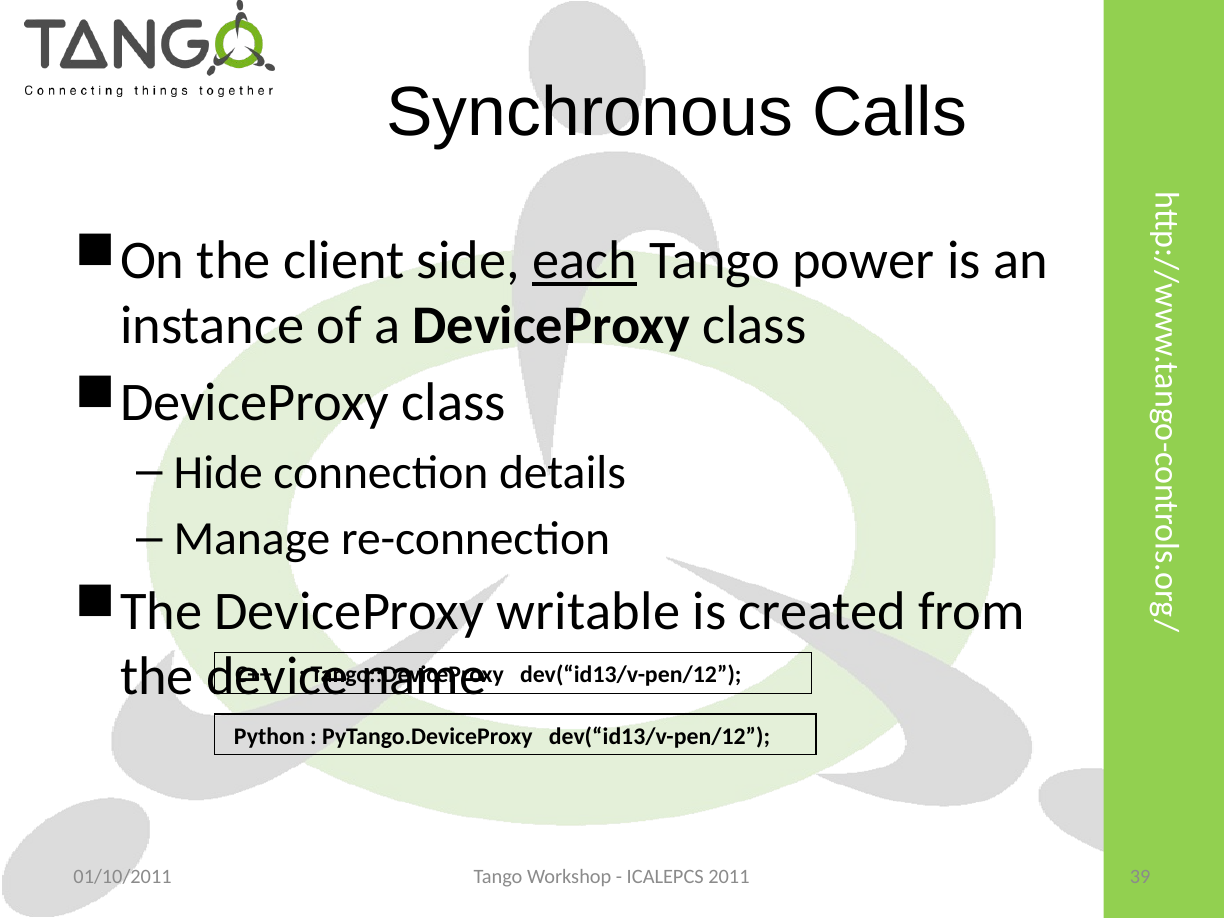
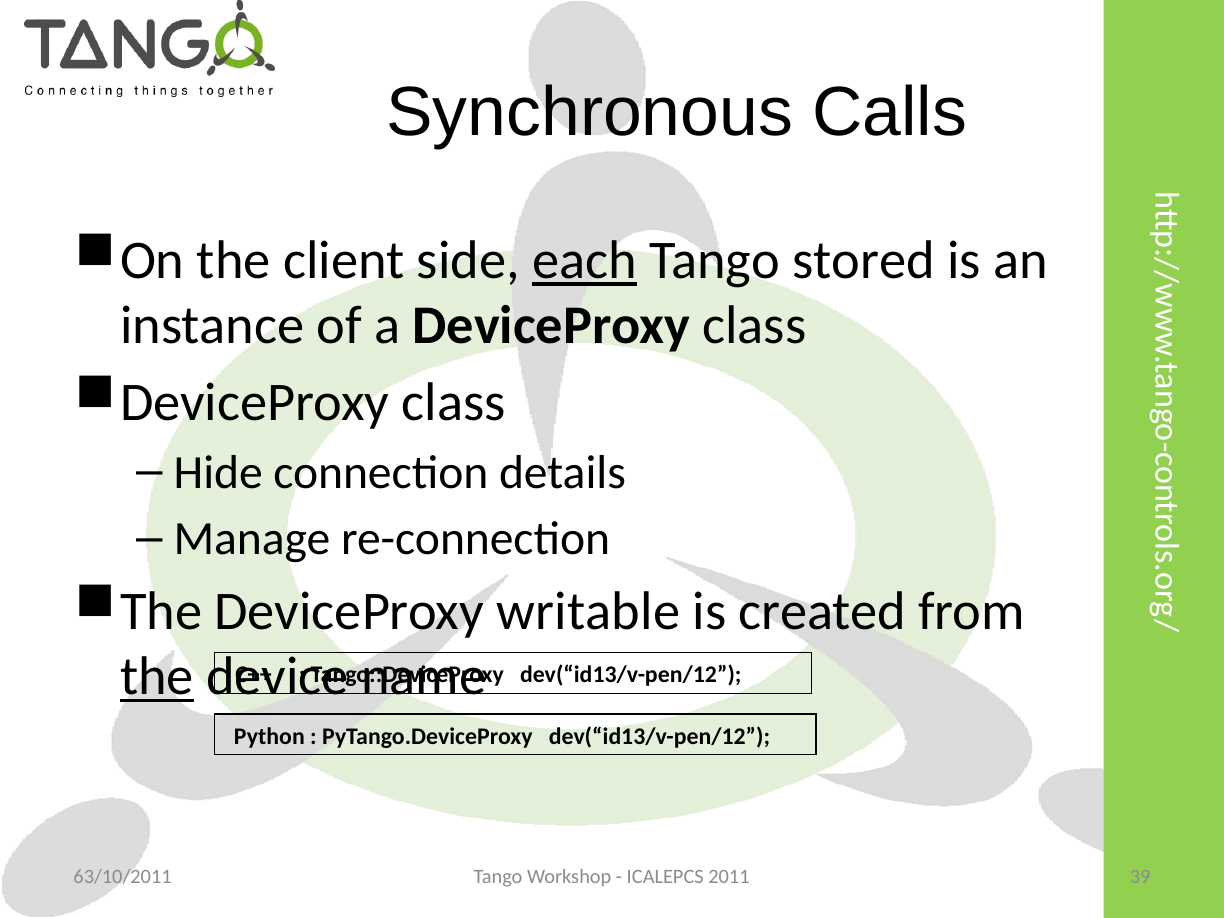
power: power -> stored (864, 261)
the underline: none -> present (157, 677)
01/10/2011: 01/10/2011 -> 63/10/2011 (123, 877)
